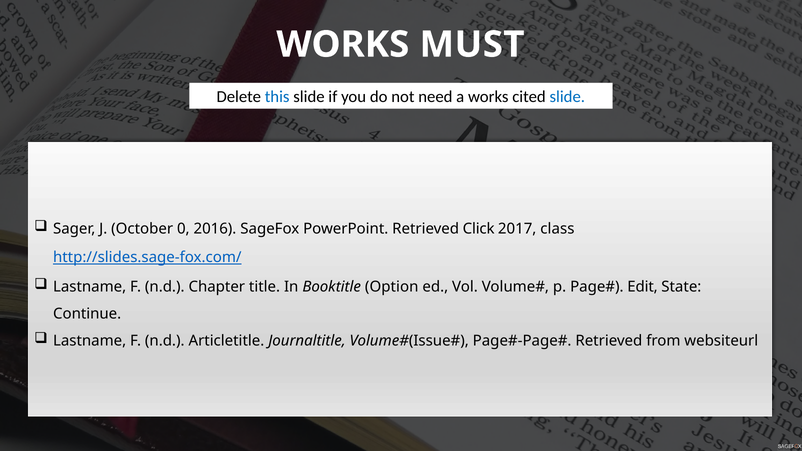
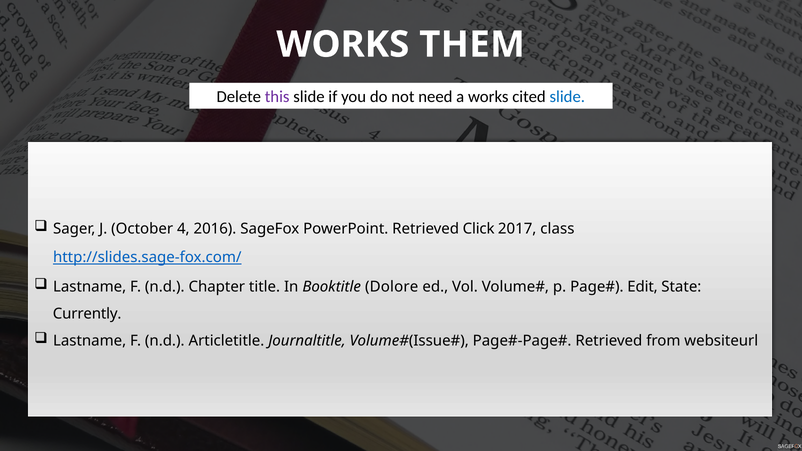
MUST: MUST -> THEM (472, 45)
this colour: blue -> purple (277, 97)
0: 0 -> 4 (183, 229)
Option: Option -> Dolore (392, 287)
Continue: Continue -> Currently (87, 314)
